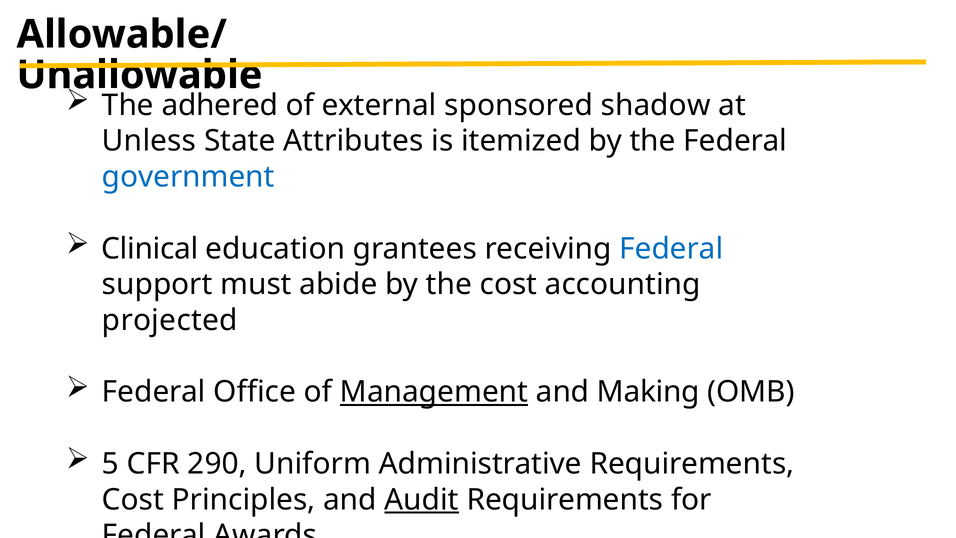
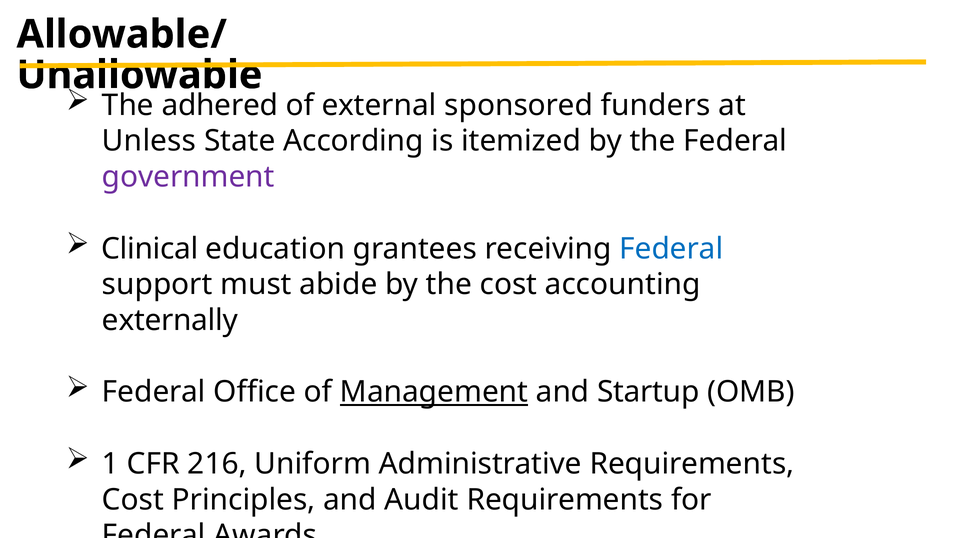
shadow: shadow -> funders (656, 105)
Attributes: Attributes -> According (353, 141)
government colour: blue -> purple (188, 177)
projected: projected -> externally (170, 320)
Making: Making -> Startup (648, 392)
5: 5 -> 1 (110, 464)
290: 290 -> 216 (217, 464)
Audit underline: present -> none (422, 499)
